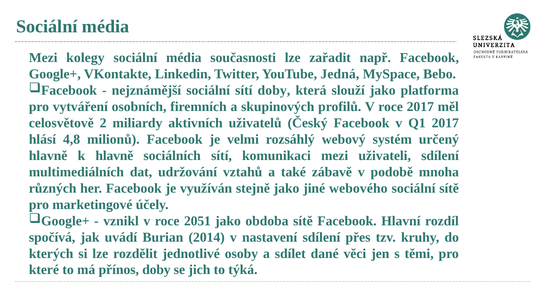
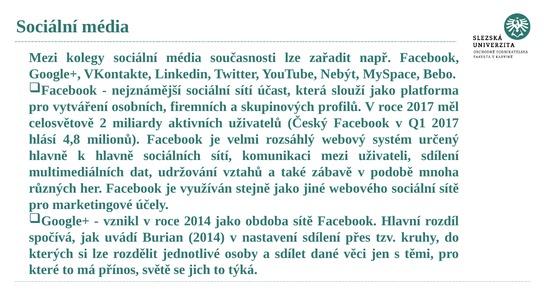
Jedná: Jedná -> Nebýt (340, 74)
sítí doby: doby -> účast (274, 90)
roce 2051: 2051 -> 2014 (197, 221)
přínos doby: doby -> světě (156, 270)
